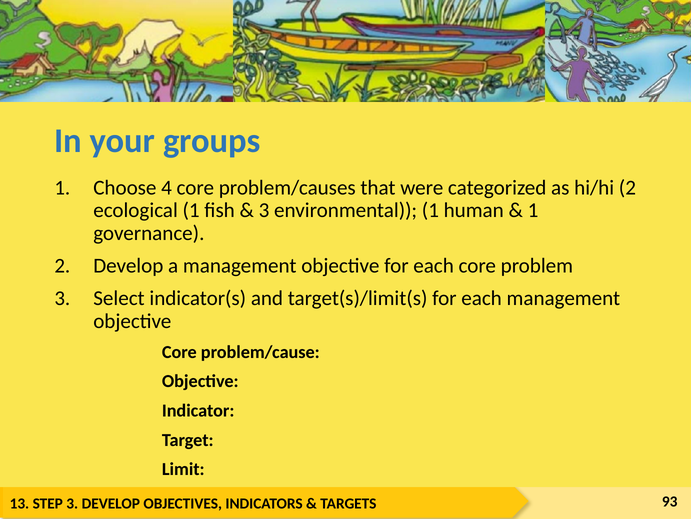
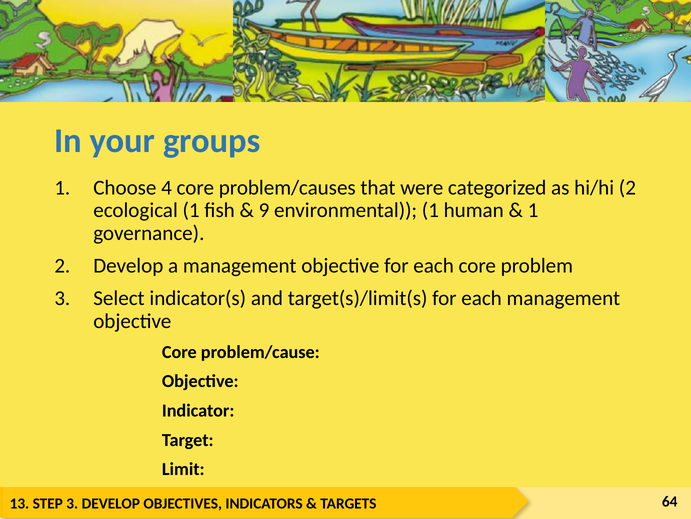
3: 3 -> 9 (264, 210)
93: 93 -> 64 (670, 501)
